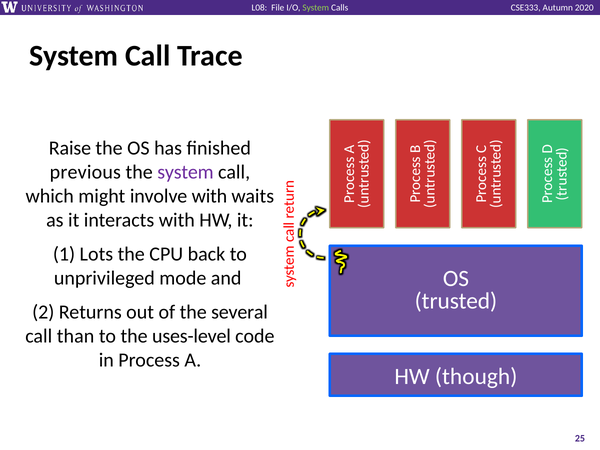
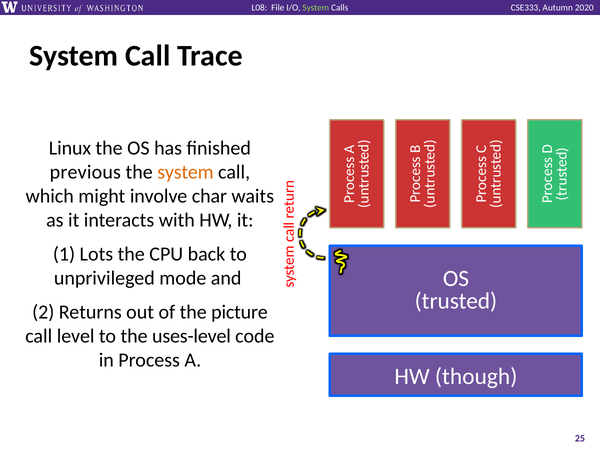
Raise: Raise -> Linux (70, 148)
system colour: purple -> orange (185, 172)
involve with: with -> char (209, 196)
several: several -> picture (240, 312)
than: than -> level (76, 336)
